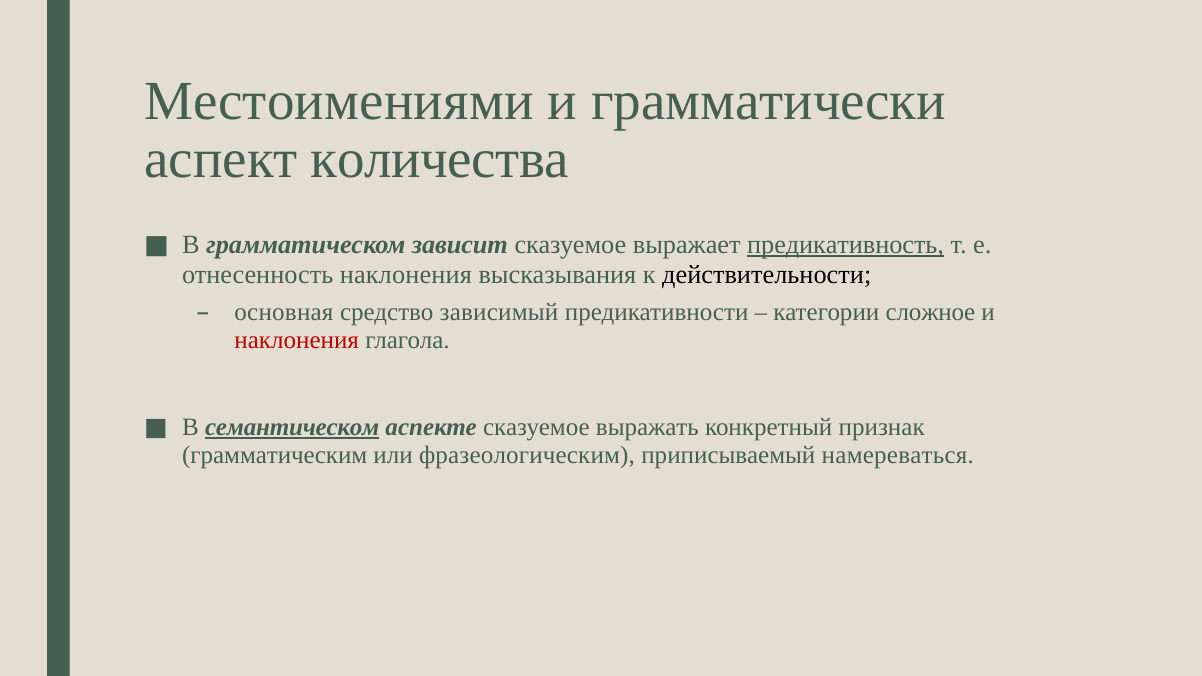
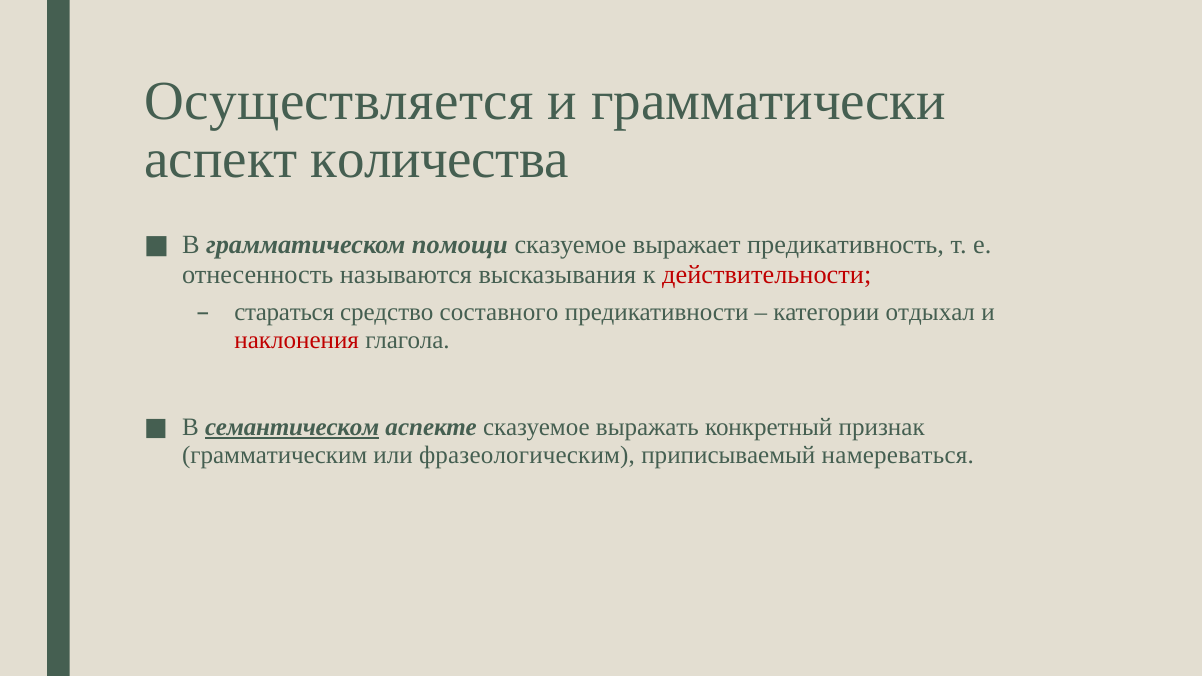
Местоимениями: Местоимениями -> Осуществляется (339, 101)
зависит: зависит -> помощи (460, 245)
предикативность underline: present -> none (846, 245)
отнесенность наклонения: наклонения -> называются (406, 275)
действительности colour: black -> red (767, 275)
основная: основная -> стараться (284, 312)
зависимый: зависимый -> составного (499, 312)
сложное: сложное -> отдыхал (930, 312)
